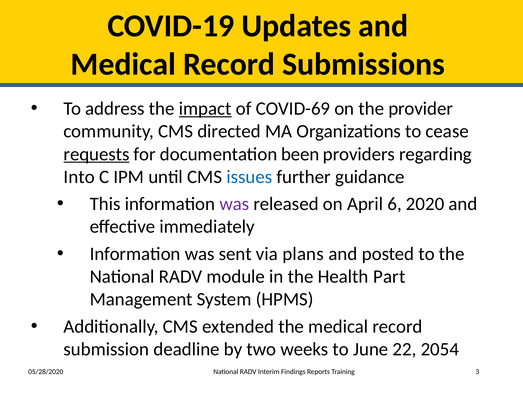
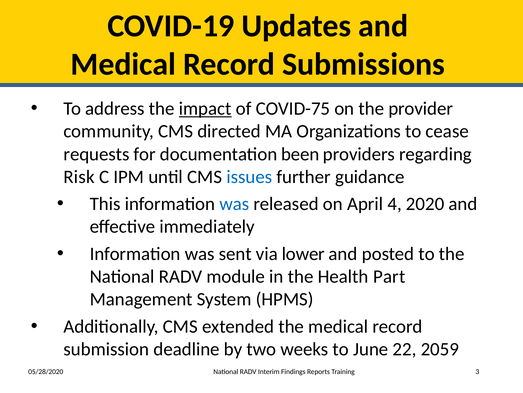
COVID-69: COVID-69 -> COVID-75 (293, 108)
requests underline: present -> none (97, 154)
Into: Into -> Risk (79, 177)
was colour: purple -> blue (234, 204)
6: 6 -> 4 (395, 204)
plans: plans -> lower (303, 253)
2054: 2054 -> 2059 (440, 349)
